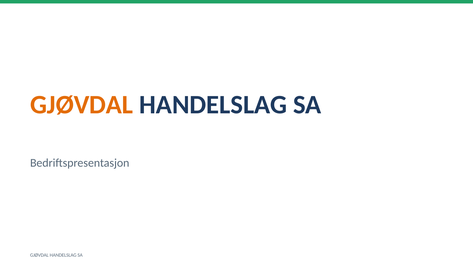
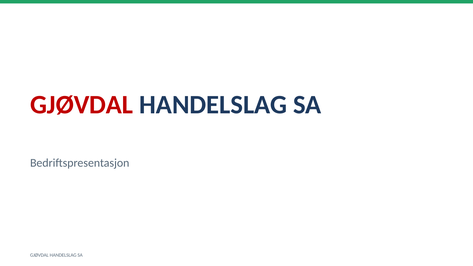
GJØVDAL colour: orange -> red (82, 105)
